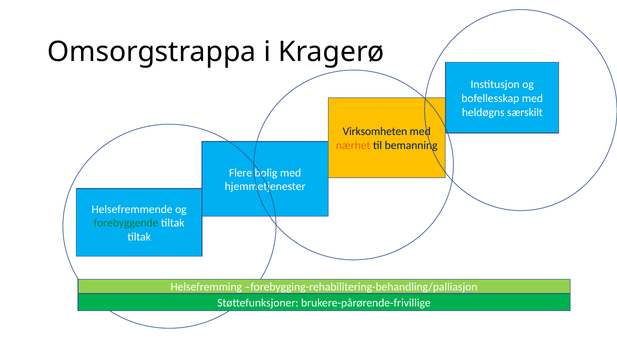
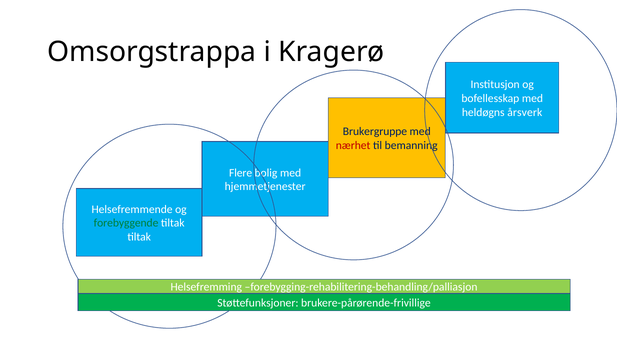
særskilt: særskilt -> årsverk (525, 112)
Virksomheten: Virksomheten -> Brukergruppe (375, 132)
nærhet colour: orange -> red (353, 146)
